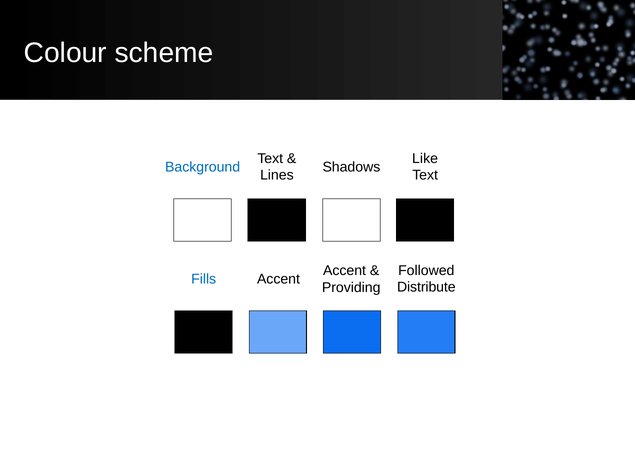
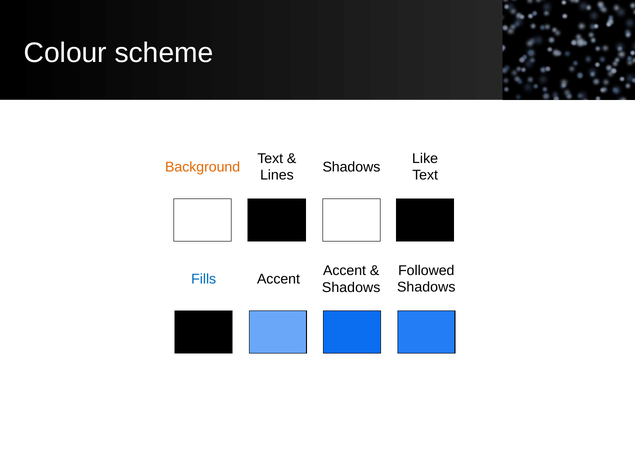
Background colour: blue -> orange (203, 167)
Distribute: Distribute -> Shadows (426, 287)
Providing: Providing -> Shadows (351, 288)
